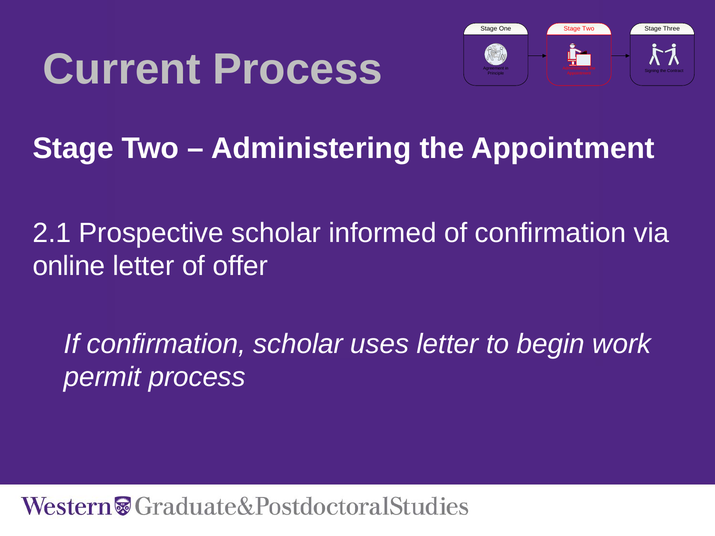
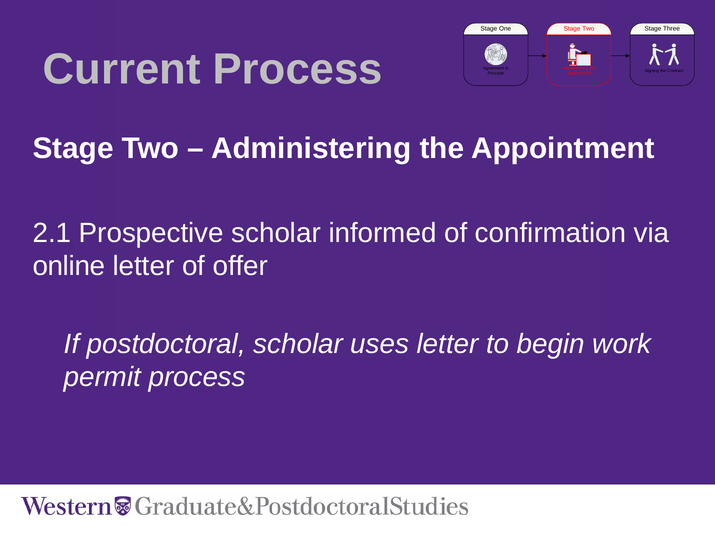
If confirmation: confirmation -> postdoctoral (166, 344)
